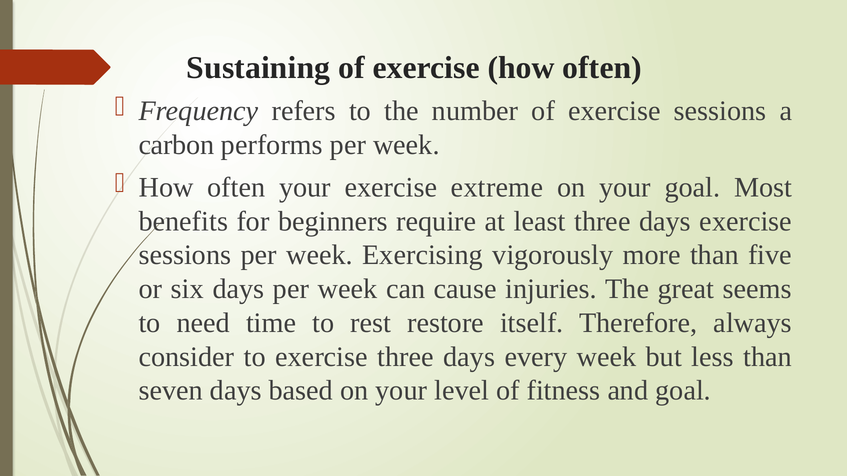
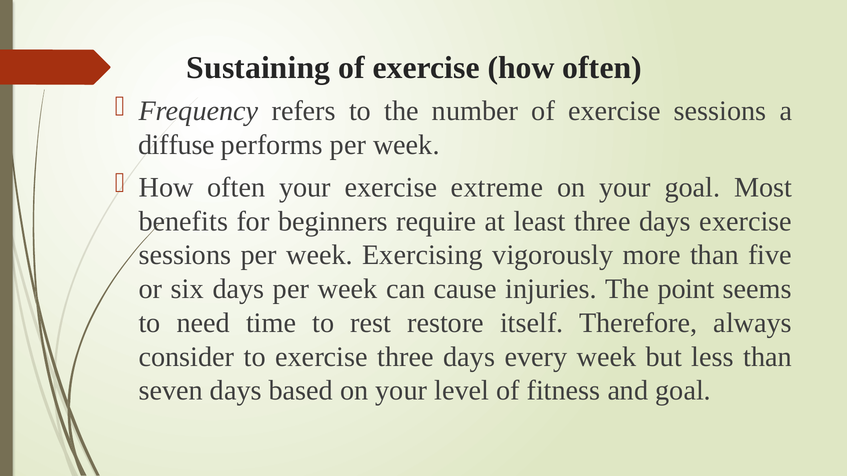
carbon: carbon -> diffuse (176, 145)
great: great -> point (686, 289)
